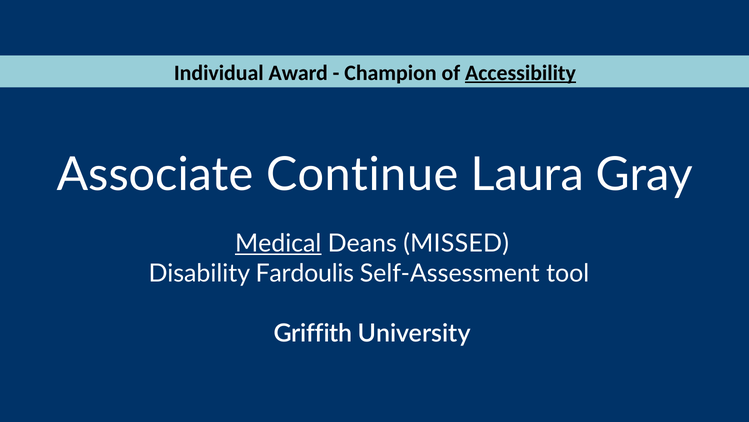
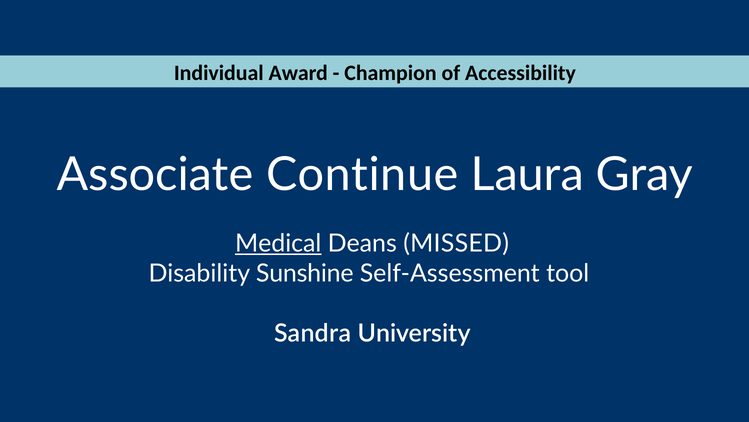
Accessibility underline: present -> none (520, 73)
Fardoulis: Fardoulis -> Sunshine (305, 273)
Griffith: Griffith -> Sandra (313, 333)
